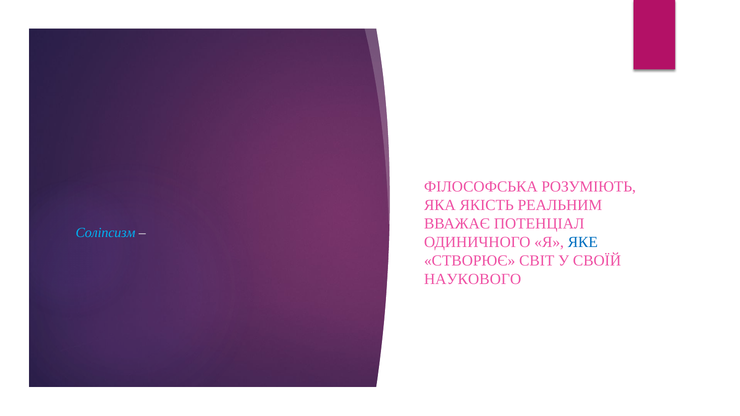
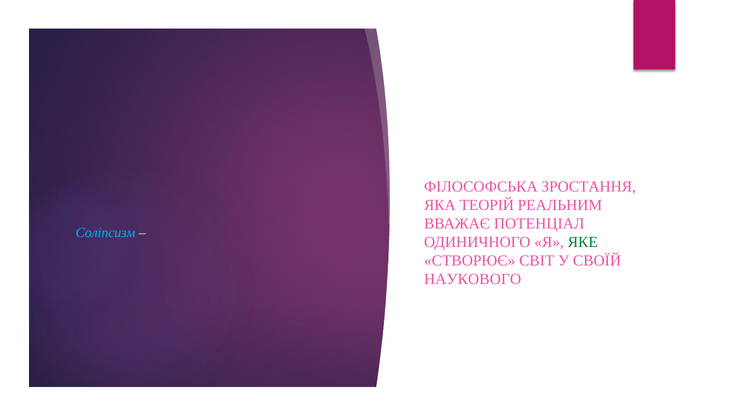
РОЗУМІЮТЬ: РОЗУМІЮТЬ -> ЗРОСТАННЯ (589, 187)
ЯКІСТЬ: ЯКІСТЬ -> ТЕОРІЙ (487, 205)
ЯКЕ colour: blue -> green (583, 242)
